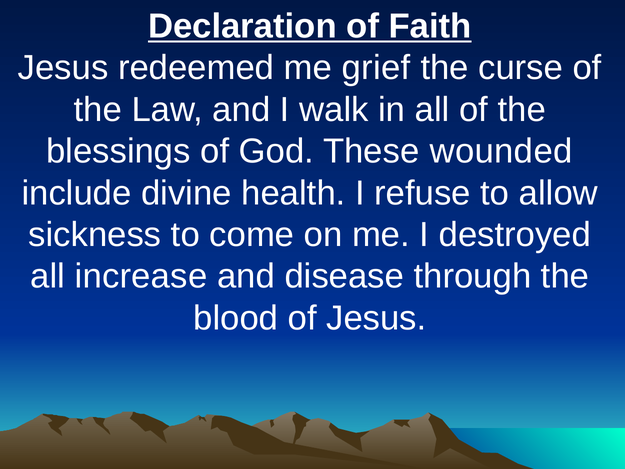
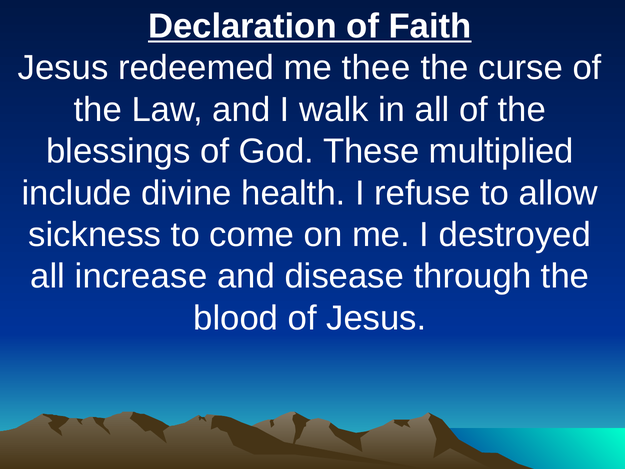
grief: grief -> thee (376, 68)
wounded: wounded -> multiplied (501, 151)
